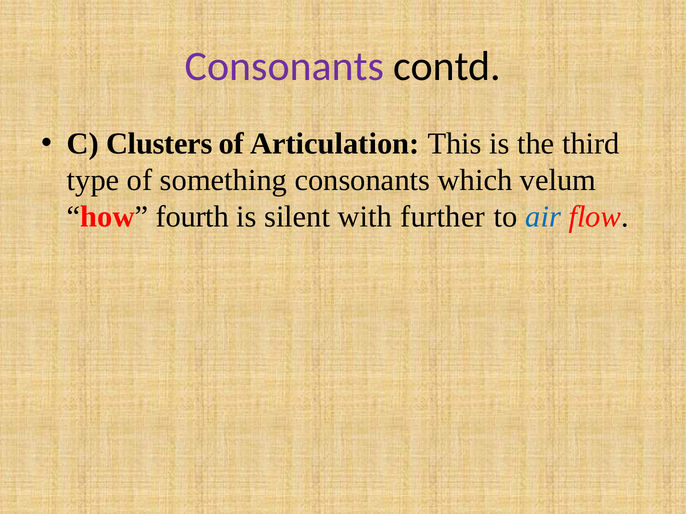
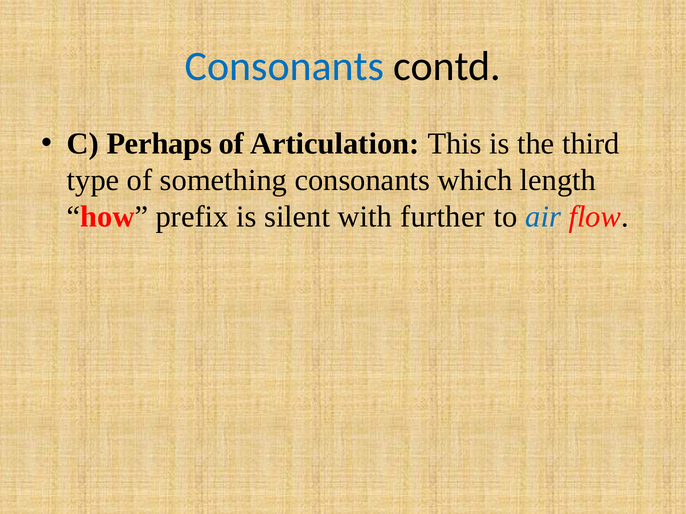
Consonants colour: purple -> blue (284, 66)
Clusters: Clusters -> Perhaps (159, 144)
velum: velum -> length (558, 181)
fourth: fourth -> prefix (192, 217)
